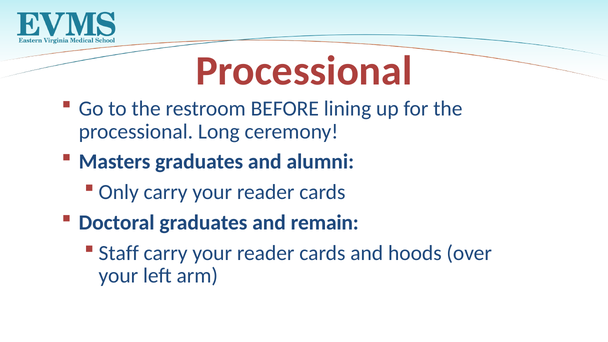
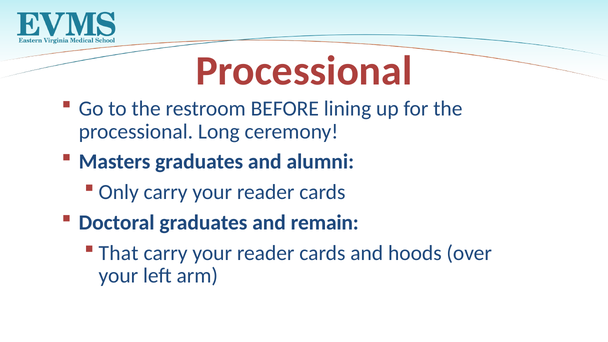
Staff: Staff -> That (119, 253)
